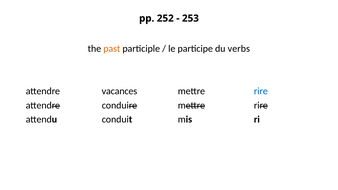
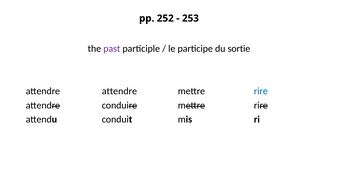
past colour: orange -> purple (112, 49)
verbs: verbs -> sortie (239, 49)
attendre vacances: vacances -> attendre (119, 91)
